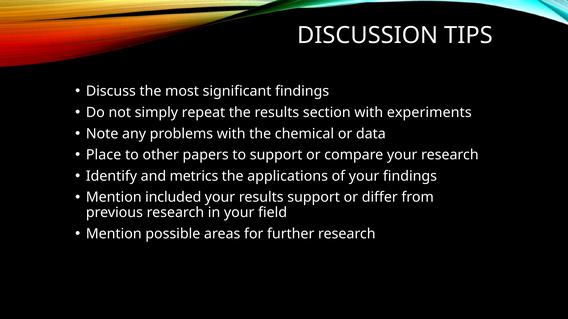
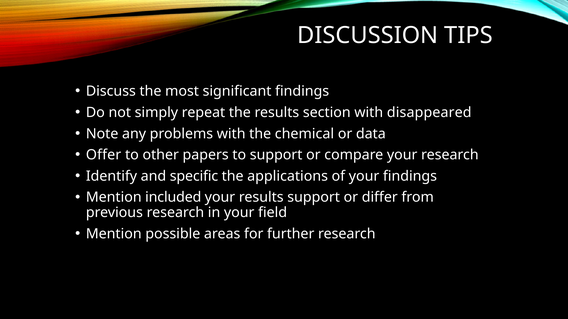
experiments: experiments -> disappeared (429, 113)
Place: Place -> Offer (104, 155)
metrics: metrics -> specific (194, 176)
